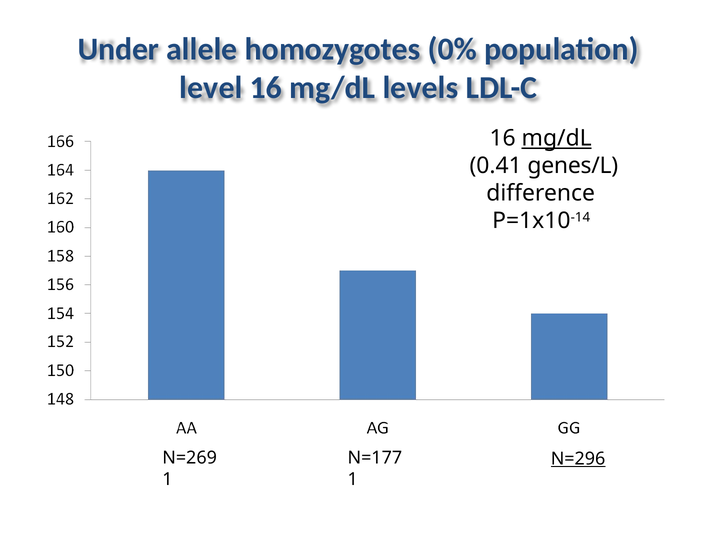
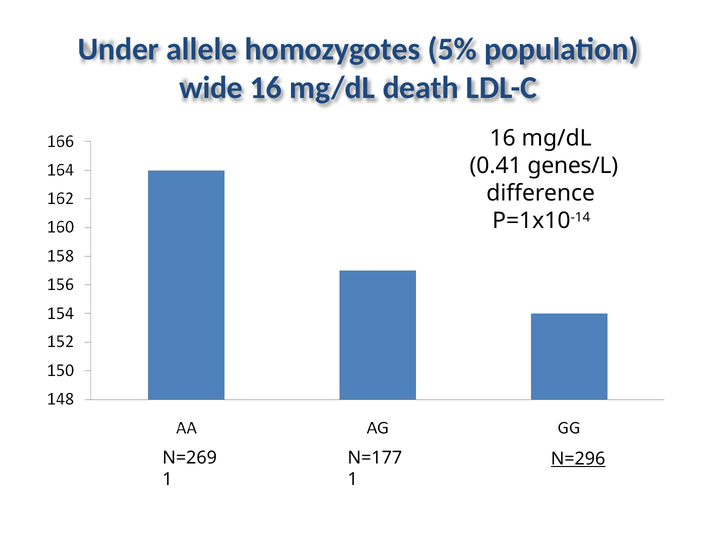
0%: 0% -> 5% (452, 49)
level: level -> wide (211, 88)
levels: levels -> death (421, 88)
mg/dL underline: present -> none (557, 138)
